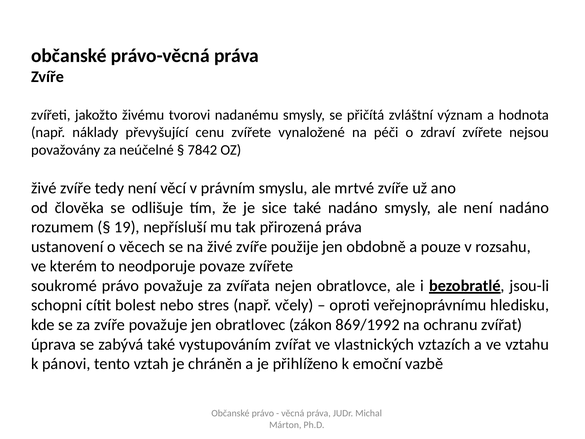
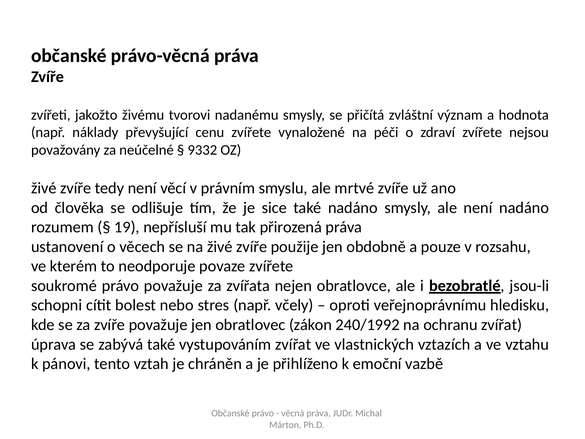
7842: 7842 -> 9332 (202, 150)
869/1992: 869/1992 -> 240/1992 (368, 325)
